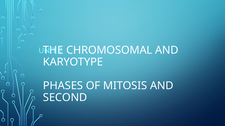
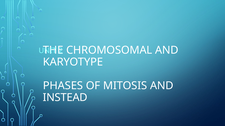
SECOND: SECOND -> INSTEAD (65, 98)
